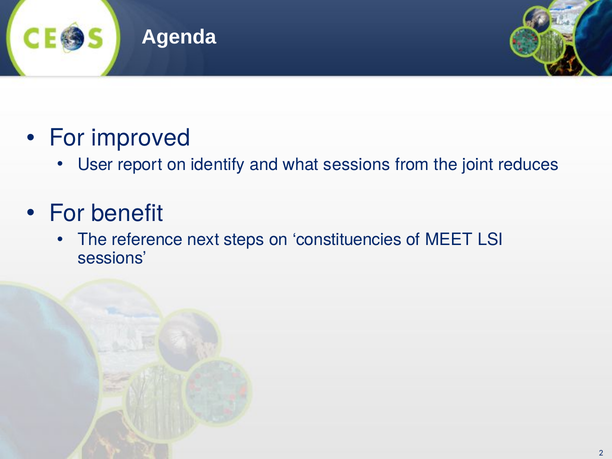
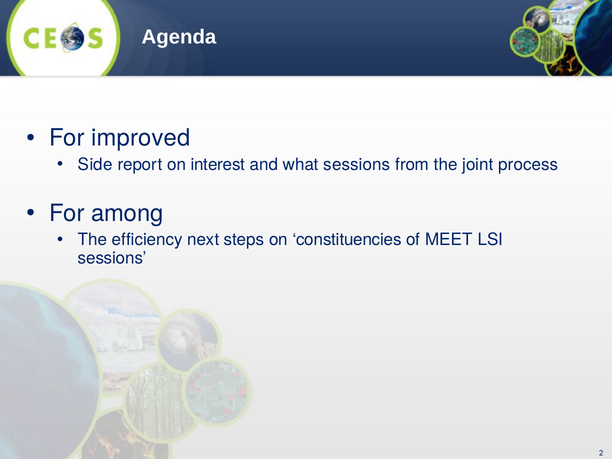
User: User -> Side (95, 164)
identify: identify -> interest (218, 164)
reduces: reduces -> process (528, 164)
benefit: benefit -> among (127, 213)
reference: reference -> efficiency (147, 240)
